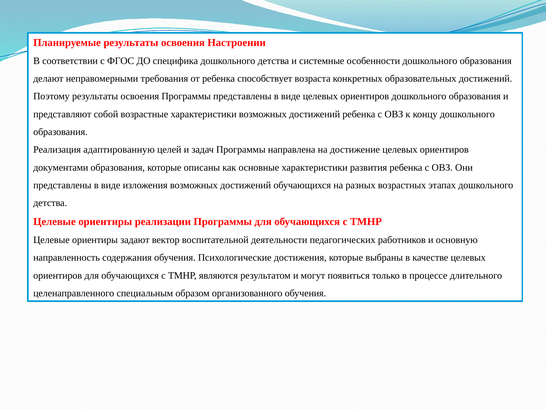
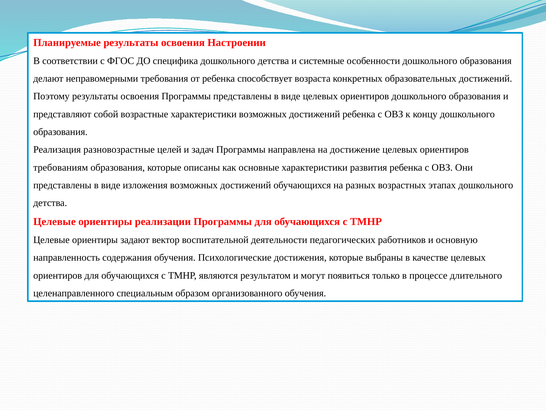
адаптированную: адаптированную -> разновозрастные (119, 149)
документами: документами -> требованиям (61, 167)
